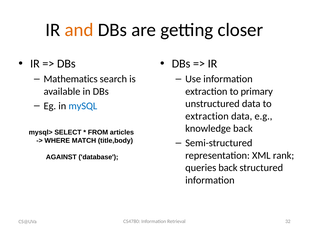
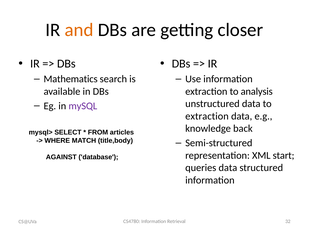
primary: primary -> analysis (257, 91)
mySQL colour: blue -> purple (83, 106)
rank: rank -> start (284, 155)
queries back: back -> data (228, 168)
